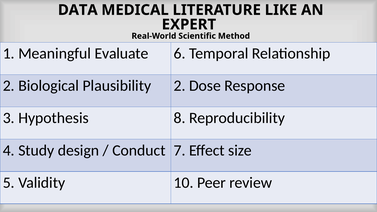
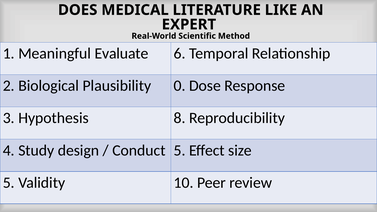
DATA: DATA -> DOES (78, 10)
2: 2 -> 0 (180, 86)
7: 7 -> 5 (180, 150)
